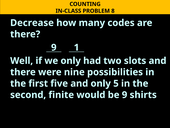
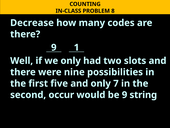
only 5: 5 -> 7 (116, 83)
finite: finite -> occur (61, 95)
shirts: shirts -> string (143, 95)
